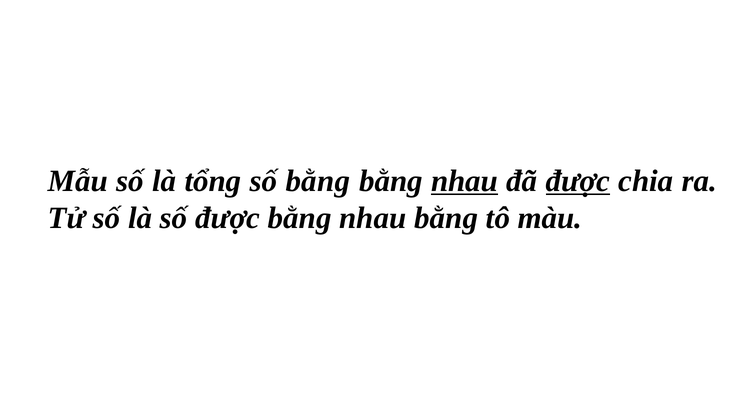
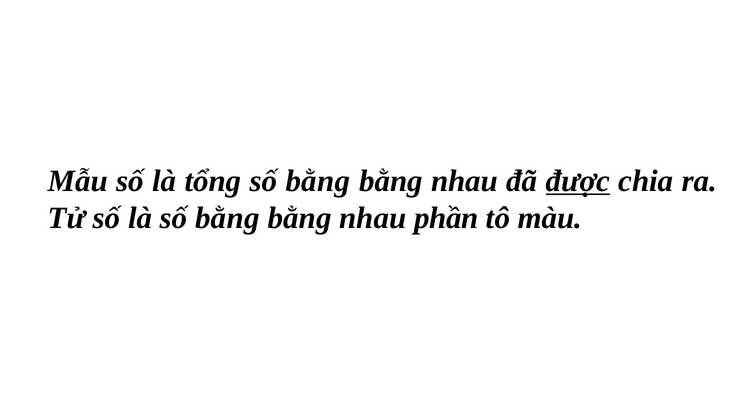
nhau underline: present -> none (465, 181)
là số được: được -> bằng (227, 218)
nhau bằng: bằng -> phần (446, 218)
